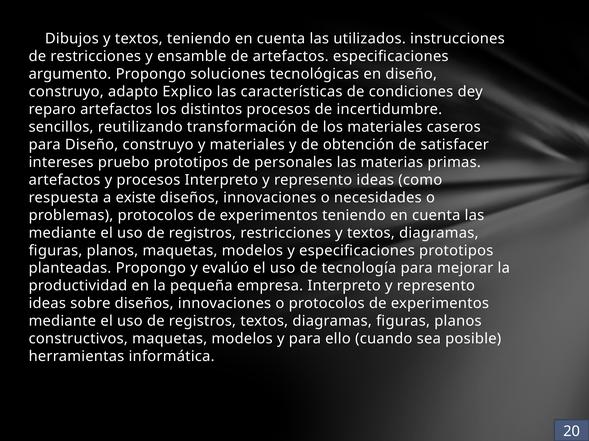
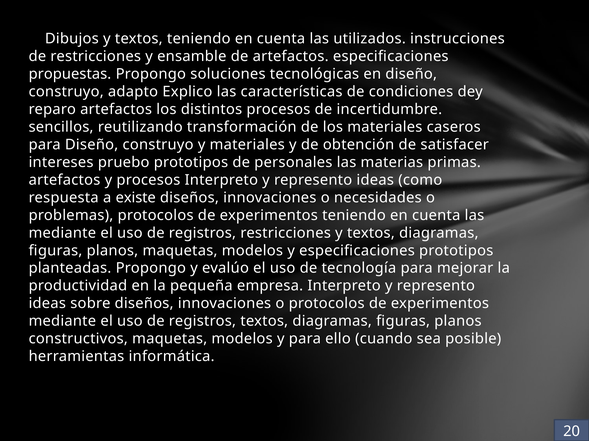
argumento: argumento -> propuestas (70, 74)
